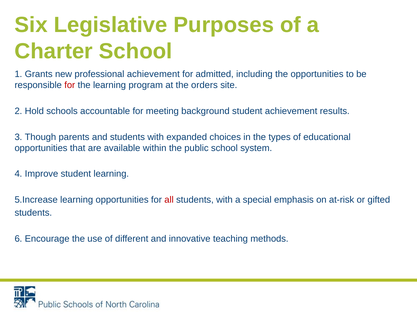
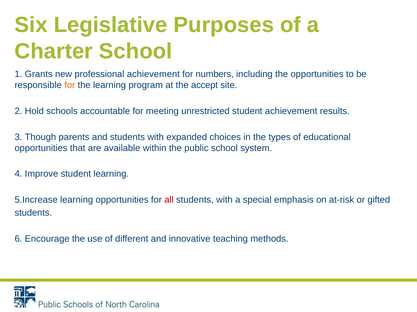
admitted: admitted -> numbers (215, 74)
for colour: red -> orange (70, 85)
orders: orders -> accept (205, 85)
background: background -> unrestricted (205, 111)
